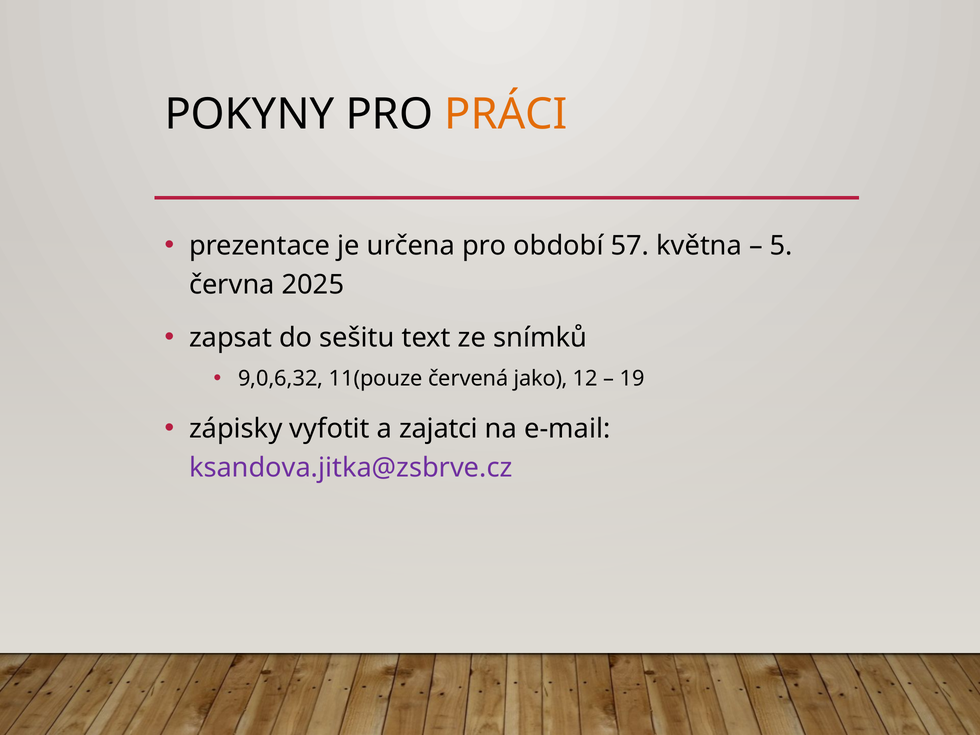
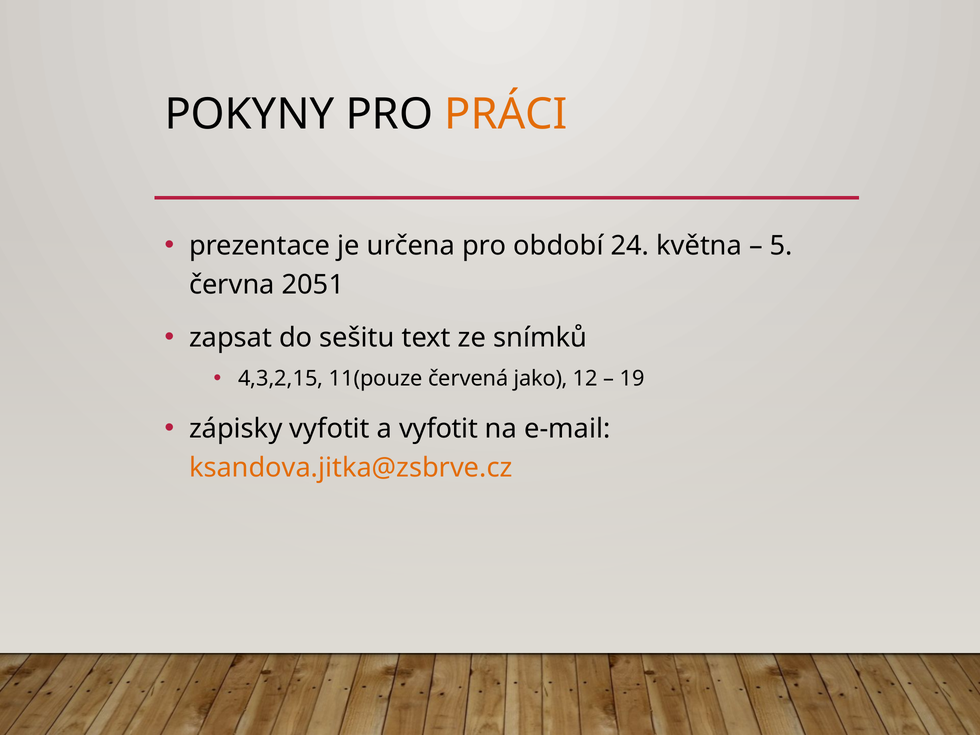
57: 57 -> 24 (630, 246)
2025: 2025 -> 2051 (313, 285)
9,0,6,32: 9,0,6,32 -> 4,3,2,15 (281, 379)
a zajatci: zajatci -> vyfotit (439, 429)
ksandova.jitka@zsbrve.cz colour: purple -> orange (351, 468)
